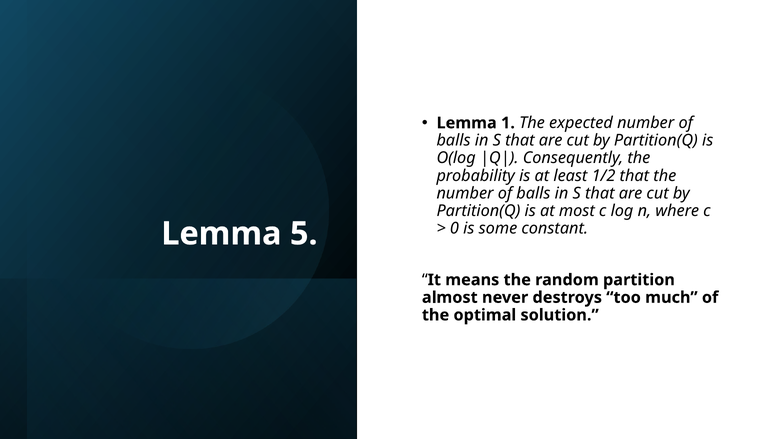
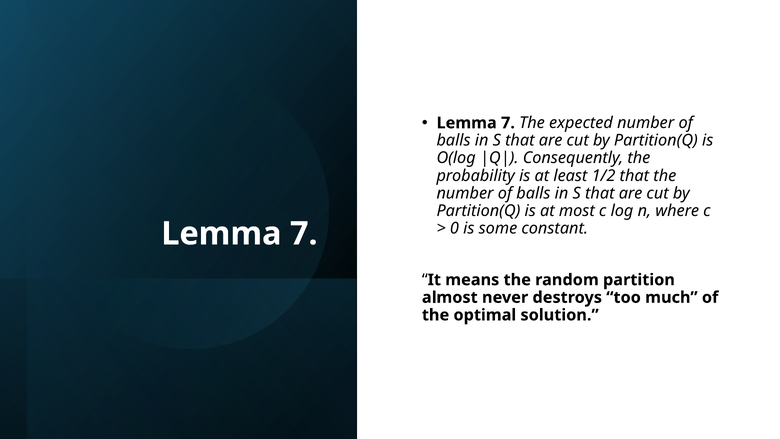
1: 1 -> 7 (508, 123)
5: 5 -> 7 (304, 234)
